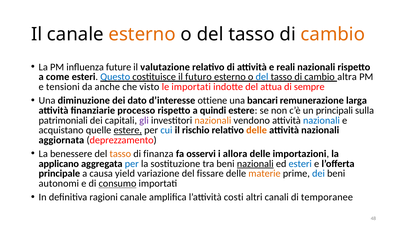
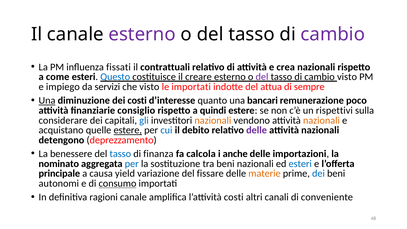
esterno colour: orange -> purple (142, 34)
cambio colour: orange -> purple (333, 34)
future: future -> fissati (119, 67)
valutazione: valutazione -> contrattuali (165, 67)
reali: reali -> crea (286, 67)
futuro: futuro -> creare (198, 77)
del colour: blue -> purple (262, 77)
cambio altra: altra -> visto (347, 77)
tensioni: tensioni -> impiego (63, 87)
anche: anche -> servizi (107, 87)
Una underline: none -> present (47, 100)
dei dato: dato -> costi (137, 100)
ottiene: ottiene -> quanto (212, 100)
larga: larga -> poco (356, 100)
processo: processo -> consiglio (136, 110)
principali: principali -> rispettivi (334, 110)
patrimoniali: patrimoniali -> considerare (63, 120)
gli colour: purple -> blue (144, 120)
nazionali colour: blue -> orange (321, 120)
rischio: rischio -> debito (196, 130)
delle colour: orange -> purple (257, 130)
aggiornata: aggiornata -> detengono (61, 140)
tasso colour: orange -> blue (120, 154)
osservi: osservi -> calcola (201, 154)
allora: allora -> anche (235, 154)
applicano: applicano -> nominato (59, 164)
nazionali underline: present -> none (255, 164)
temporanee: temporanee -> conveniente (327, 197)
